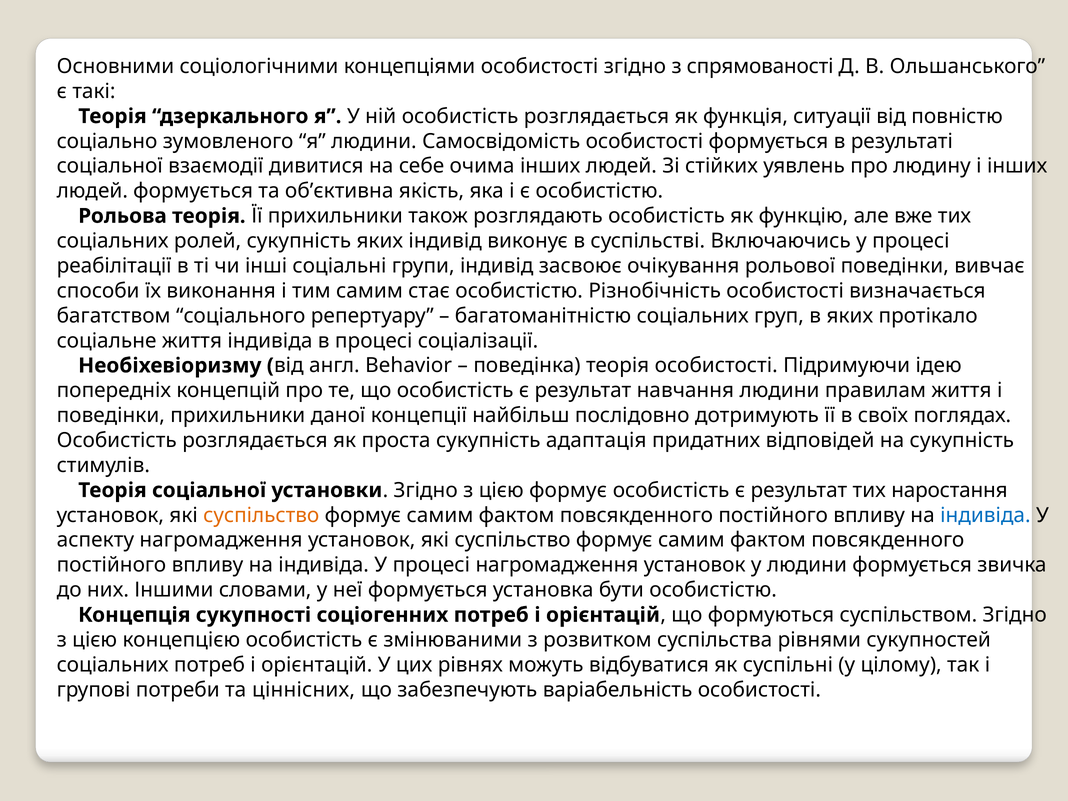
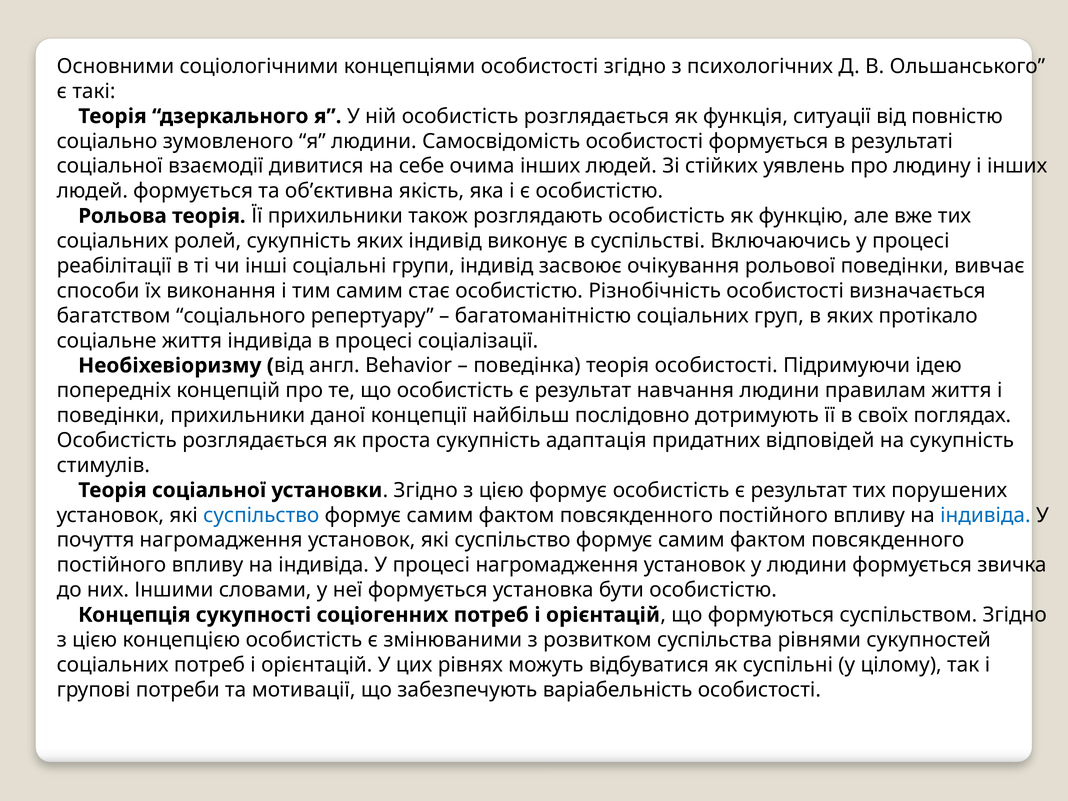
спрямованості: спрямованості -> психологічних (760, 66)
наростання: наростання -> порушених (949, 490)
суспільство colour: orange -> blue (261, 515)
аспекту: аспекту -> почуття (96, 540)
ціннісних: ціннісних -> мотивації (304, 690)
